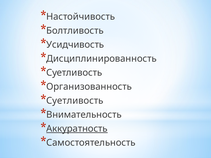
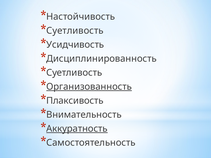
Болтливость: Болтливость -> Суетливость (75, 31)
Организованность underline: none -> present (89, 87)
Суетливость: Суетливость -> Плаксивость (75, 101)
